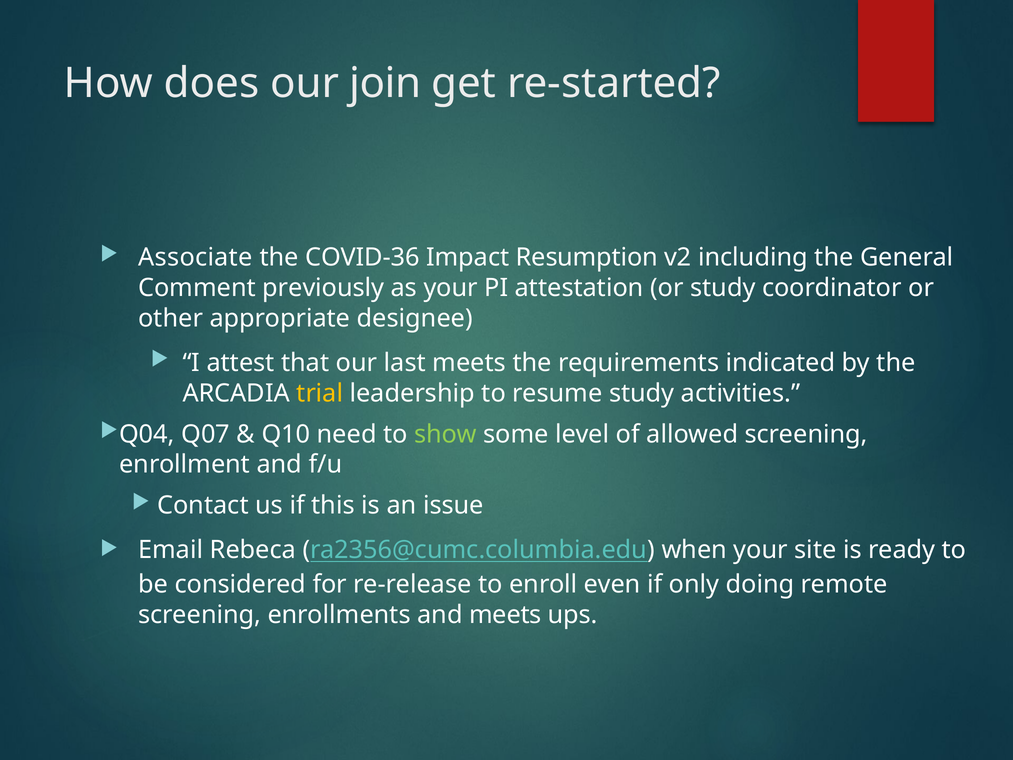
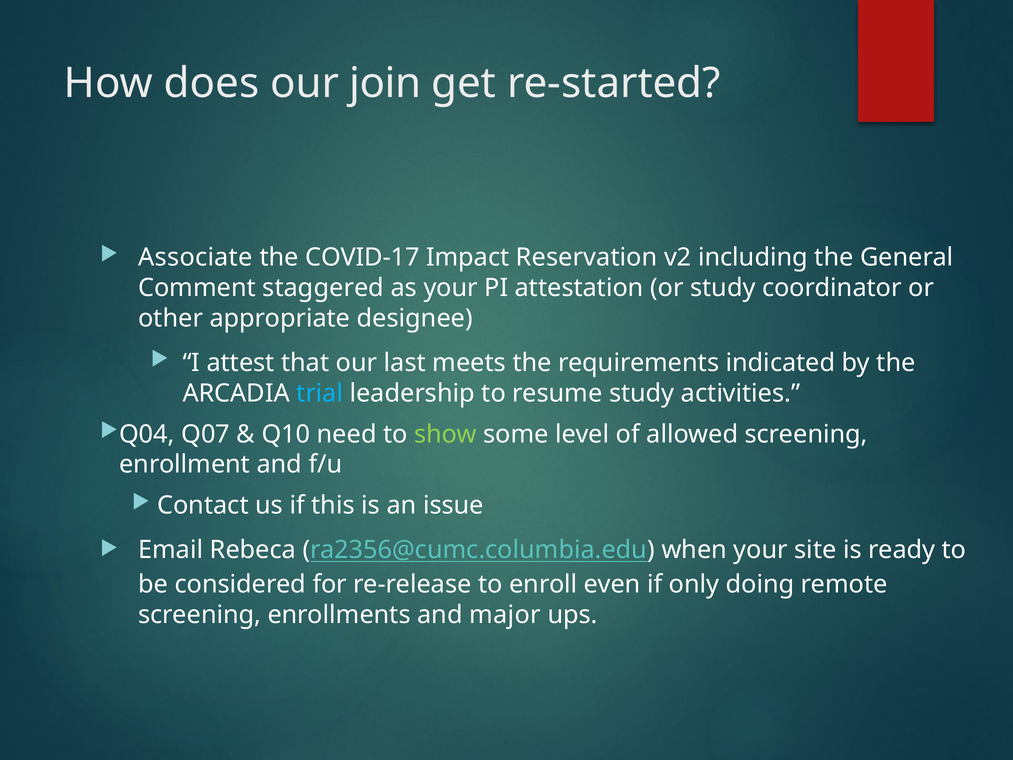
COVID-36: COVID-36 -> COVID-17 (362, 257)
Resumption: Resumption -> Reservation (587, 257)
previously: previously -> staggered (323, 288)
trial colour: yellow -> light blue (320, 393)
and meets: meets -> major (505, 615)
